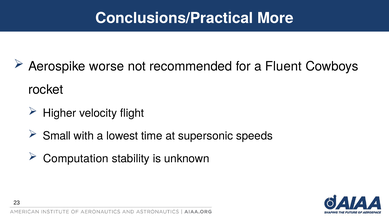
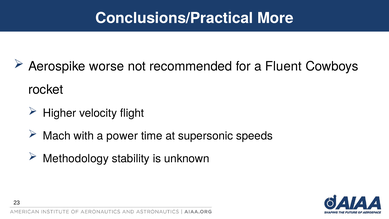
Small: Small -> Mach (57, 136)
lowest: lowest -> power (122, 136)
Computation: Computation -> Methodology (76, 158)
